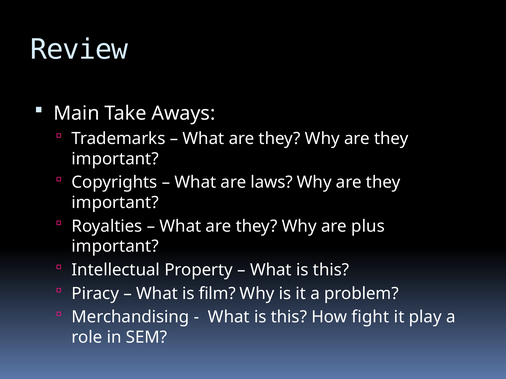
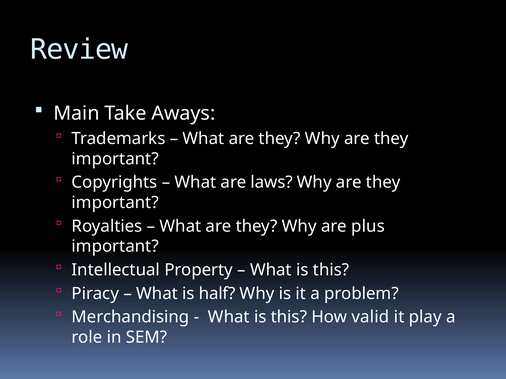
film: film -> half (217, 294)
fight: fight -> valid (370, 318)
